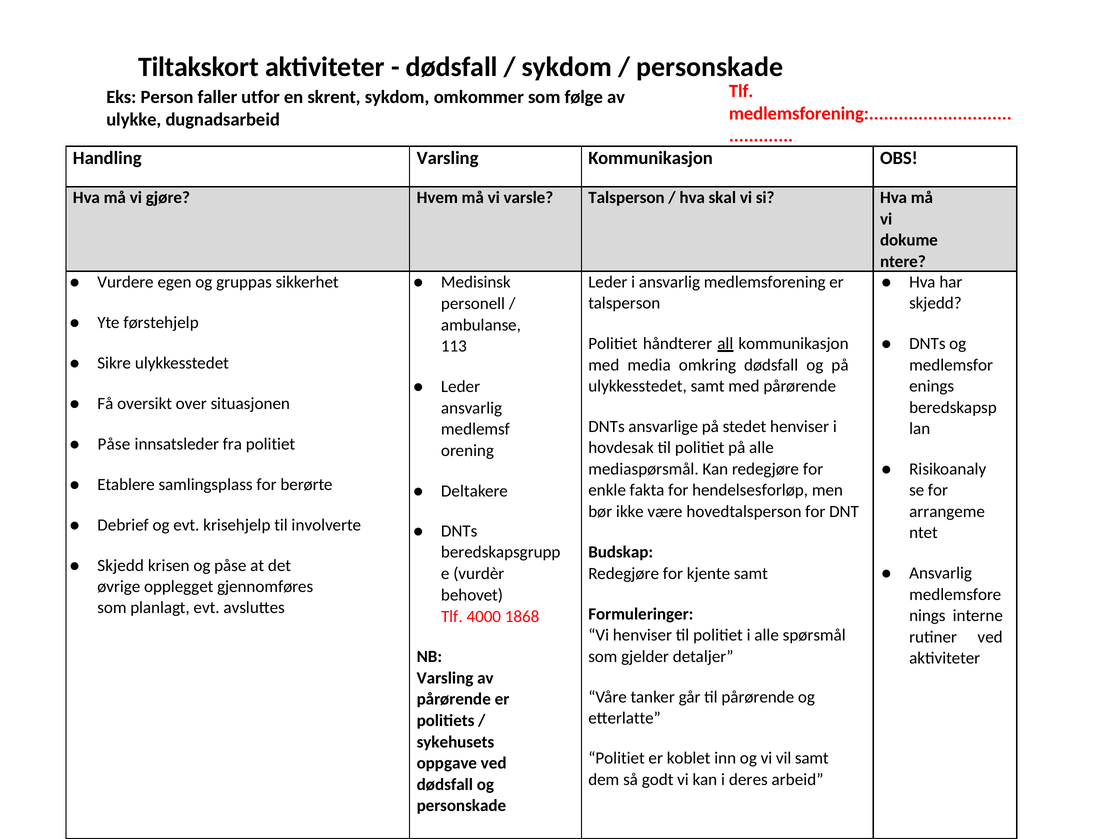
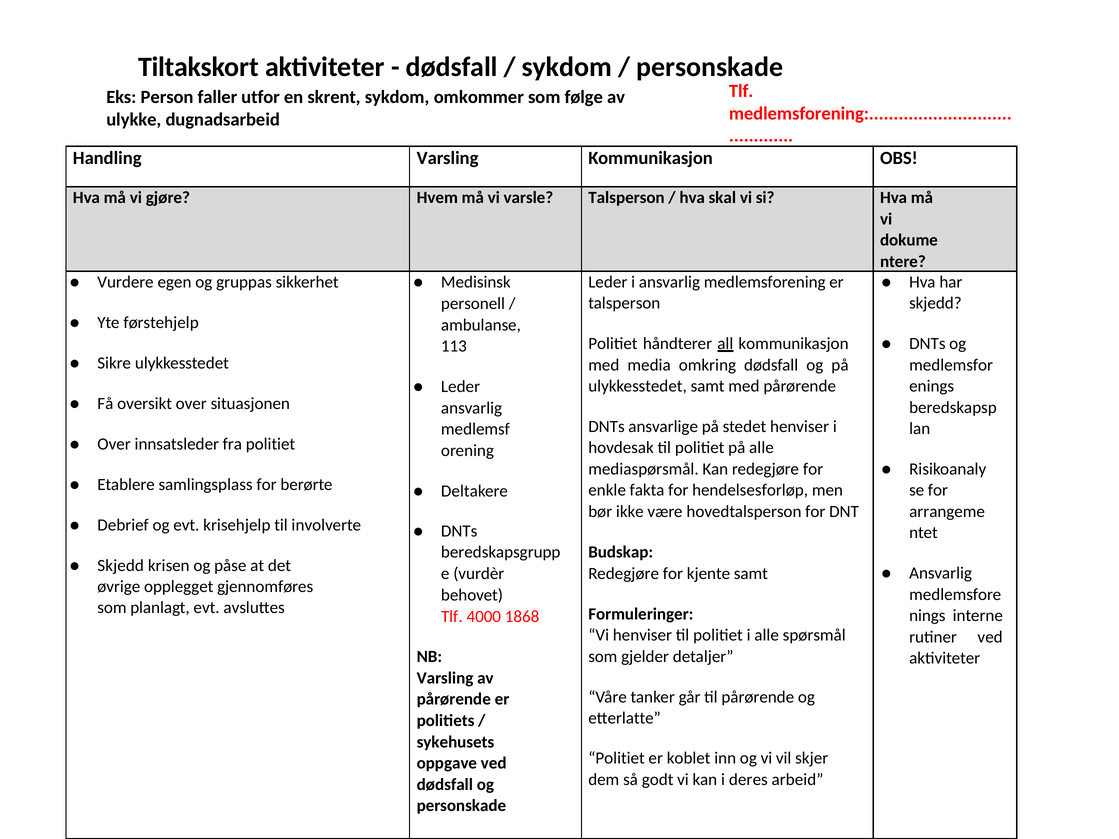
Påse: Påse -> Over (114, 444)
vil samt: samt -> skjer (812, 759)
